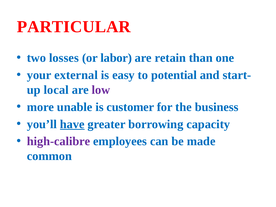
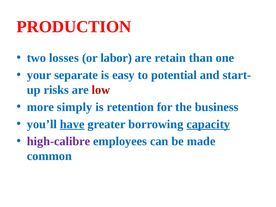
PARTICULAR: PARTICULAR -> PRODUCTION (74, 27)
external: external -> separate (76, 75)
local: local -> risks (56, 90)
low colour: purple -> red (101, 90)
unable: unable -> simply (75, 107)
customer: customer -> retention (130, 107)
capacity underline: none -> present (208, 124)
